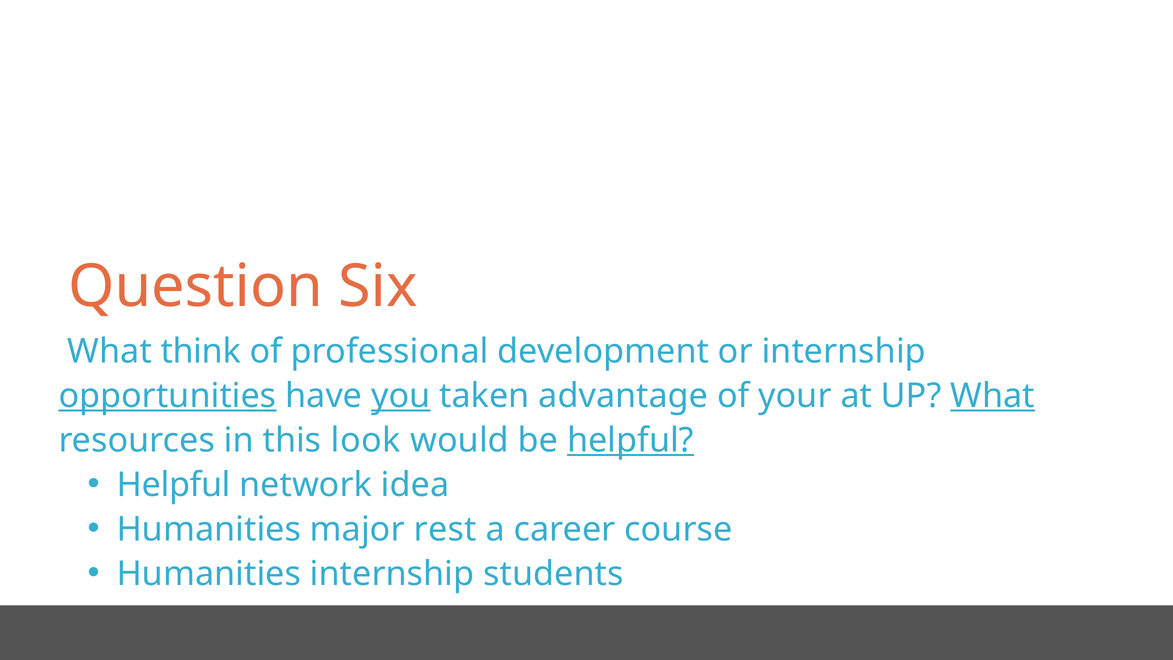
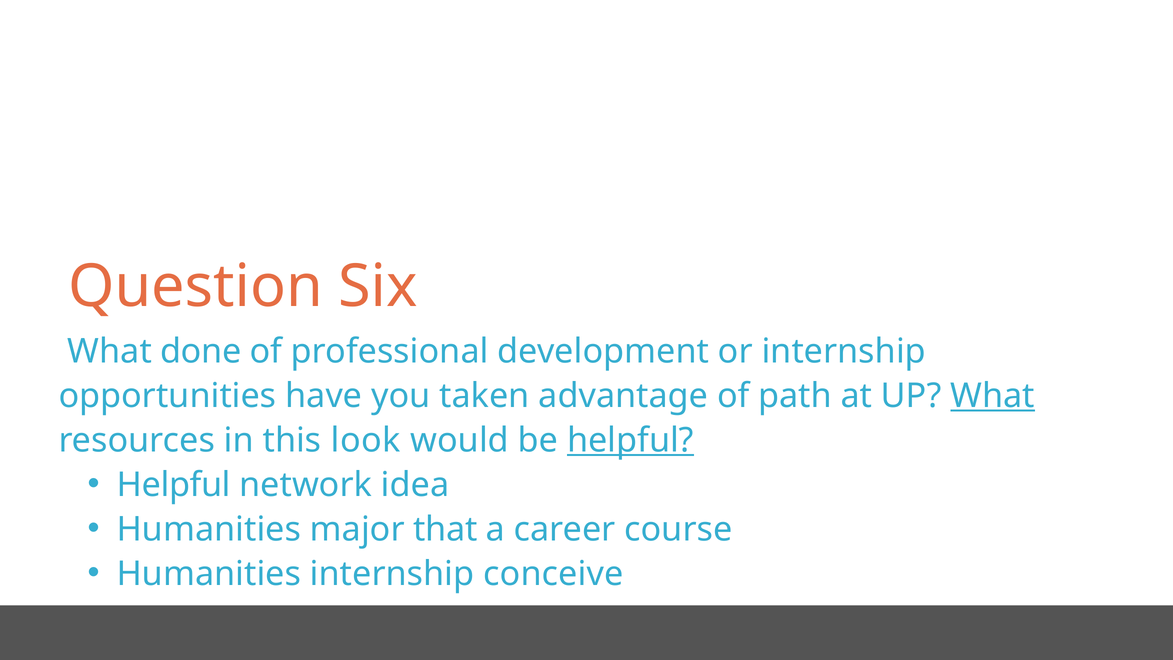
think: think -> done (201, 351)
opportunities underline: present -> none (167, 396)
you underline: present -> none (401, 396)
your: your -> path (795, 396)
rest: rest -> that (445, 529)
students: students -> conceive (553, 574)
